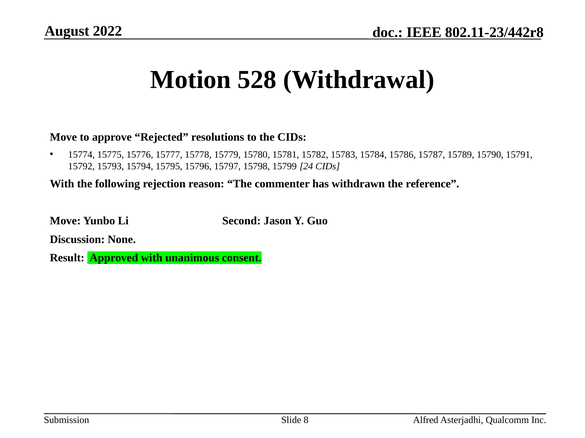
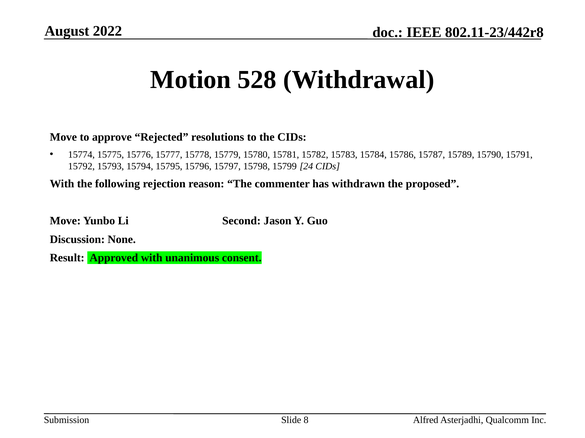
reference: reference -> proposed (432, 184)
